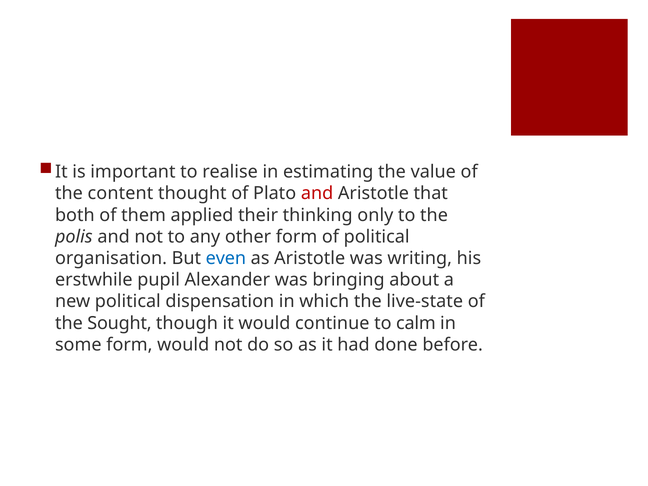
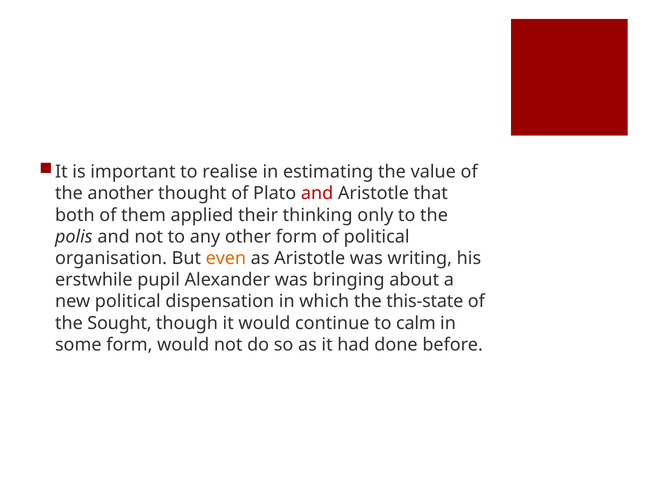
content: content -> another (121, 194)
even colour: blue -> orange (226, 258)
live-state: live-state -> this-state (425, 302)
